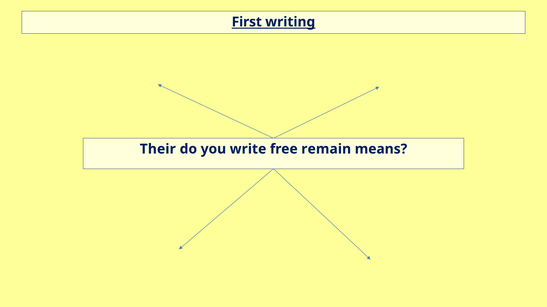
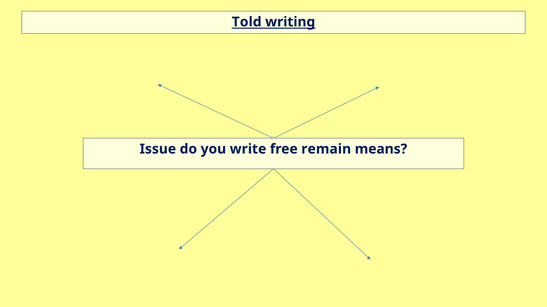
First: First -> Told (247, 22)
Their: Their -> Issue (158, 149)
